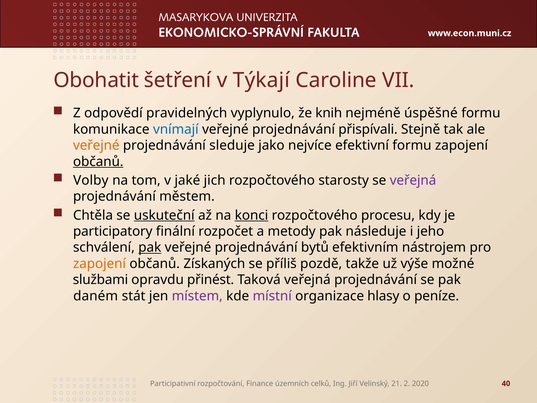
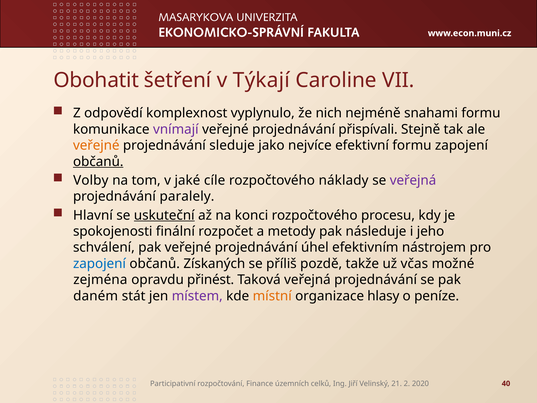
pravidelných: pravidelných -> komplexnost (187, 113)
knih: knih -> nich (329, 113)
úspěšné: úspěšné -> snahami (431, 113)
vnímají colour: blue -> purple (176, 129)
jich: jich -> cíle (215, 180)
starosty: starosty -> náklady (344, 180)
městem: městem -> paralely (187, 196)
Chtěla: Chtěla -> Hlavní (93, 215)
konci underline: present -> none (252, 215)
participatory: participatory -> spokojenosti (113, 231)
pak underline: present -> none (150, 247)
bytů: bytů -> úhel (315, 247)
zapojení colour: orange -> blue (99, 263)
výše: výše -> včas (414, 263)
službami: službami -> zejména (100, 280)
místní colour: purple -> orange (272, 296)
